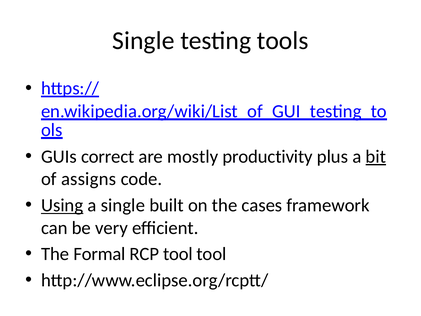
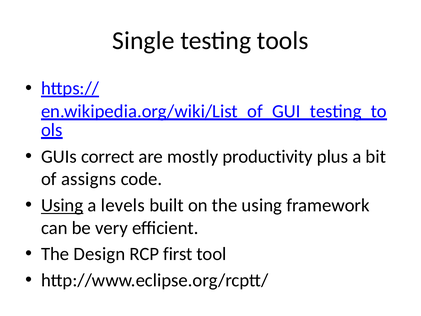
bit underline: present -> none (376, 157)
a single: single -> levels (123, 205)
the cases: cases -> using (262, 205)
Formal: Formal -> Design (99, 254)
RCP tool: tool -> first (178, 254)
